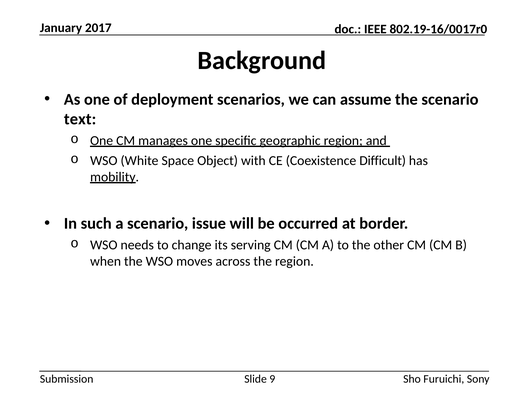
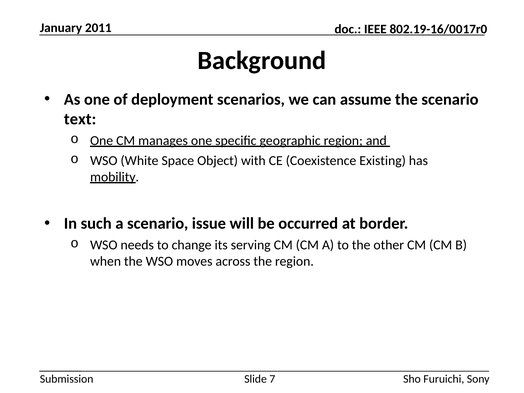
2017: 2017 -> 2011 (98, 28)
Difficult: Difficult -> Existing (383, 161)
9: 9 -> 7 (272, 379)
